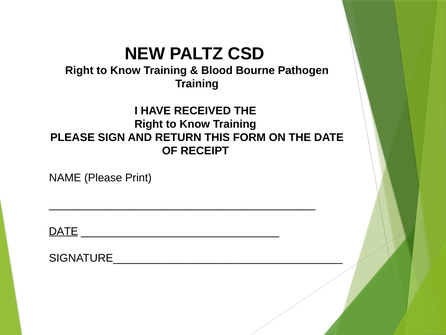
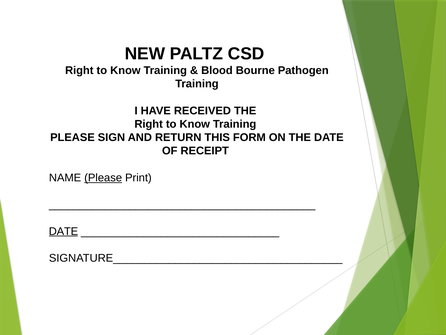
Please underline: none -> present (103, 177)
